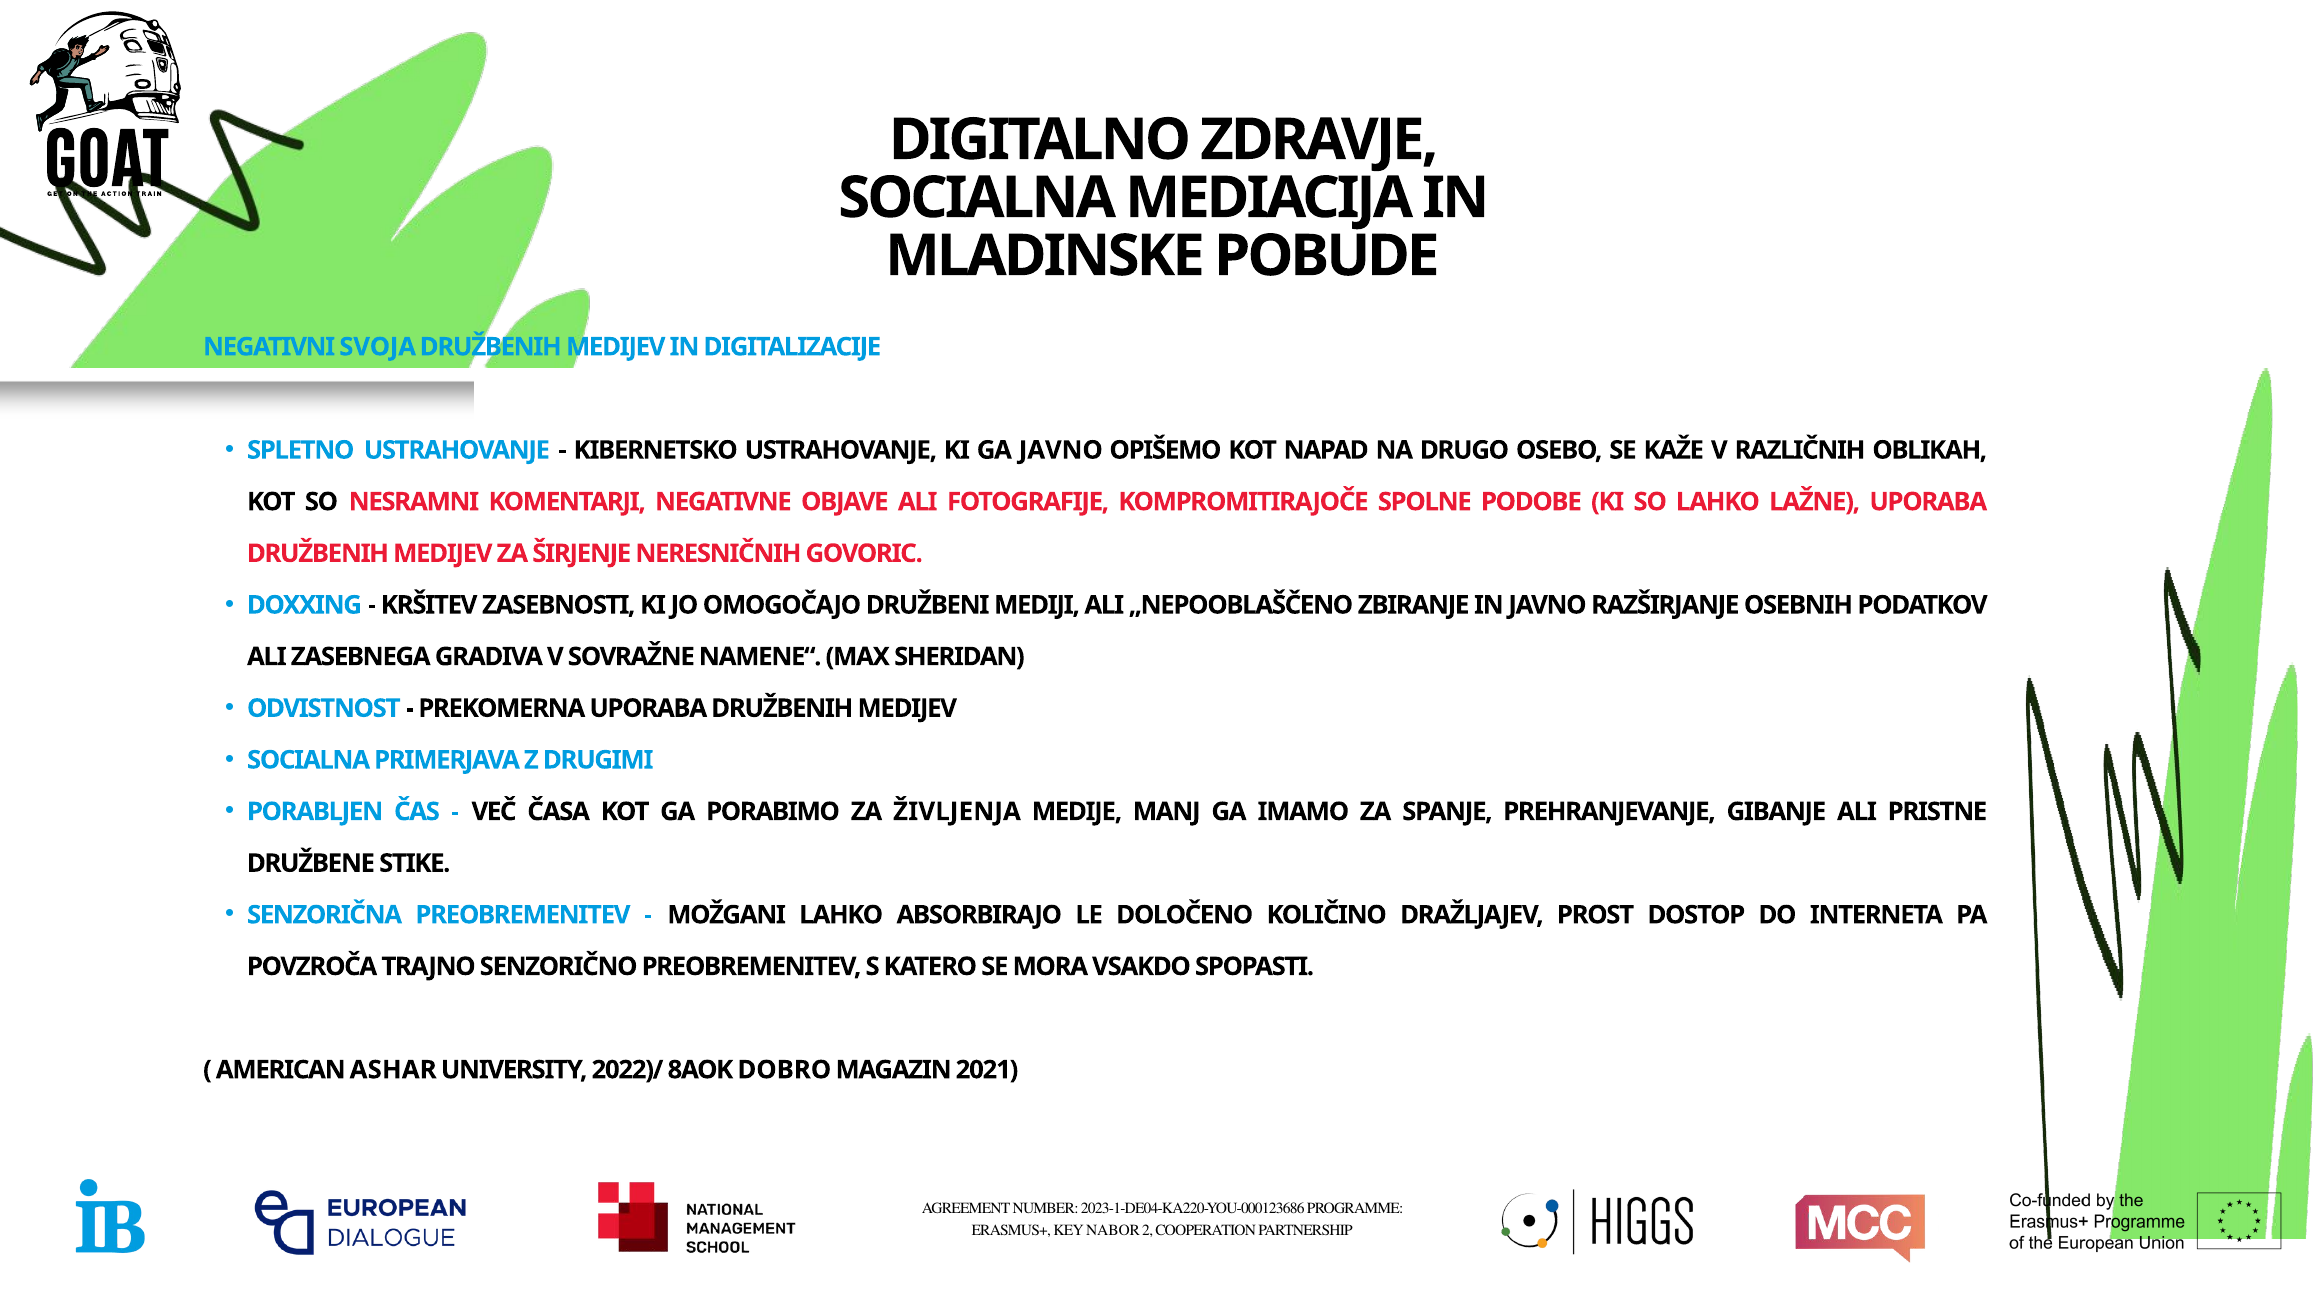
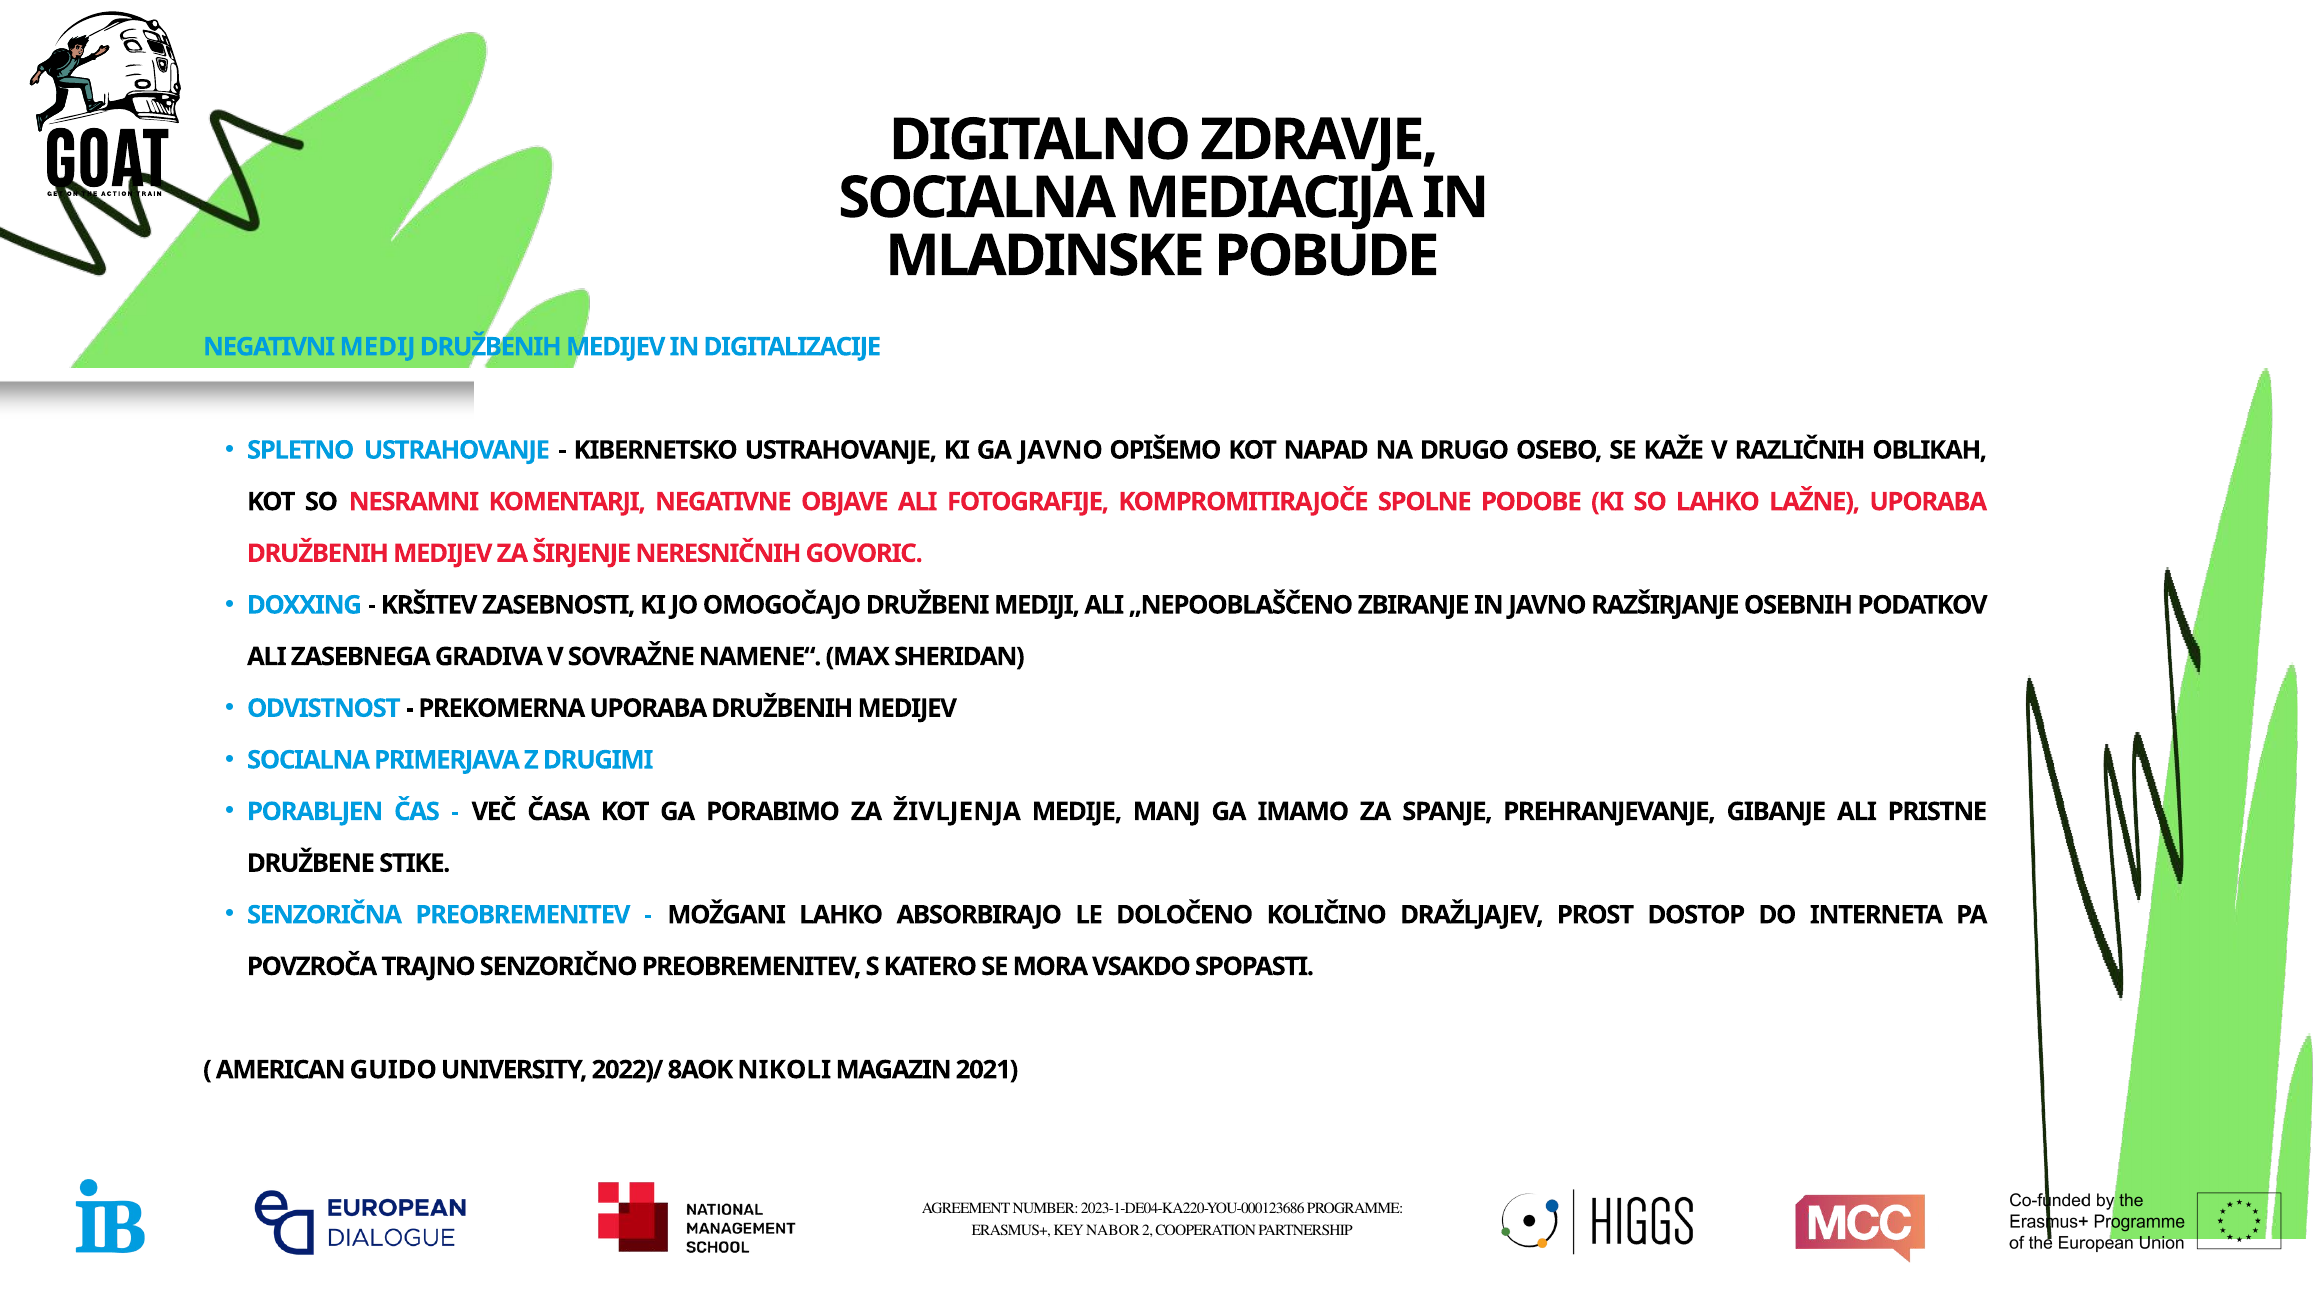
SVOJA: SVOJA -> MEDIJ (378, 347)
ASHAR: ASHAR -> GUIDO (393, 1070)
DOBRO: DOBRO -> NIKOLI (784, 1070)
